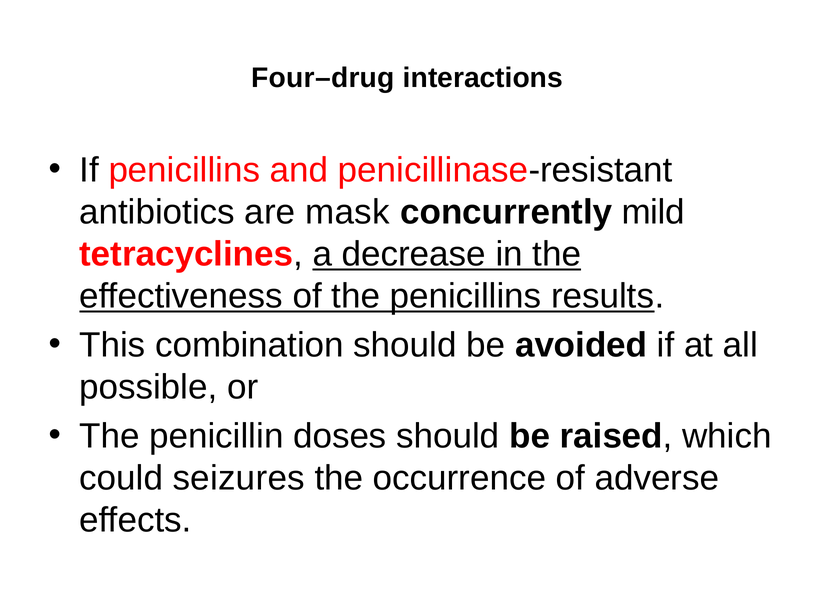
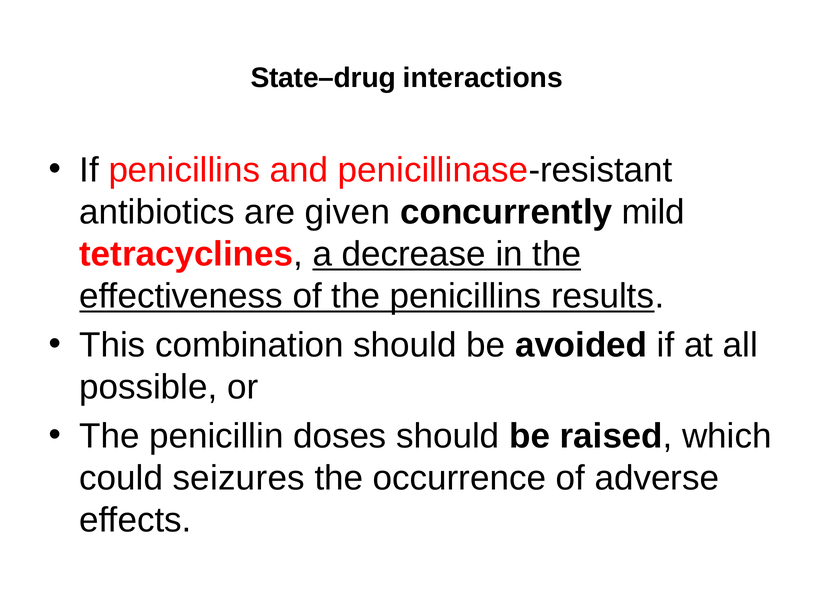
Four–drug: Four–drug -> State–drug (323, 78)
mask: mask -> given (347, 212)
